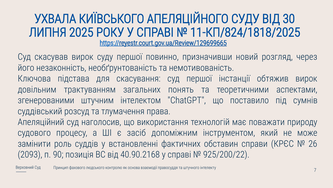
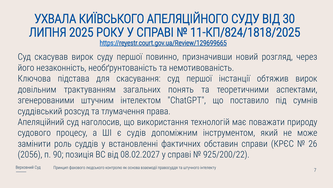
засіб: засіб -> судів (136, 132)
2093: 2093 -> 2056 (30, 154)
40.90.2168: 40.90.2168 -> 08.02.2027 (140, 154)
